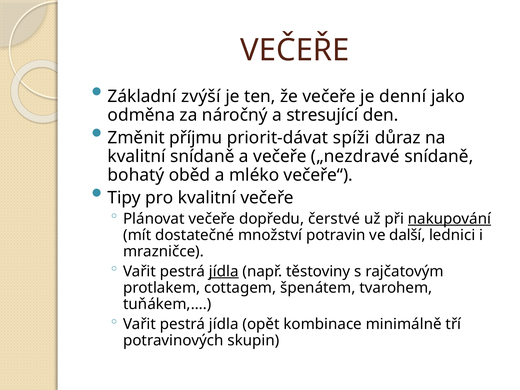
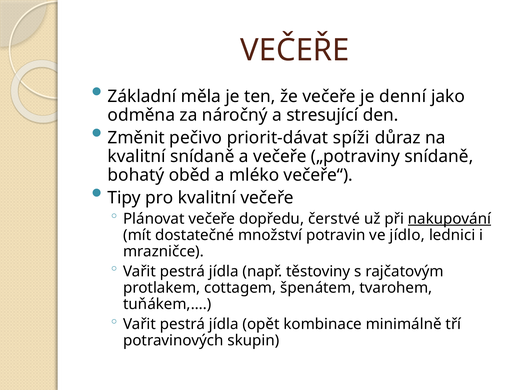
zvýší: zvýší -> měla (201, 97)
příjmu: příjmu -> pečivo (196, 138)
„nezdravé: „nezdravé -> „potraviny (355, 157)
další: další -> jídlo (407, 235)
jídla underline: present -> none (224, 271)
